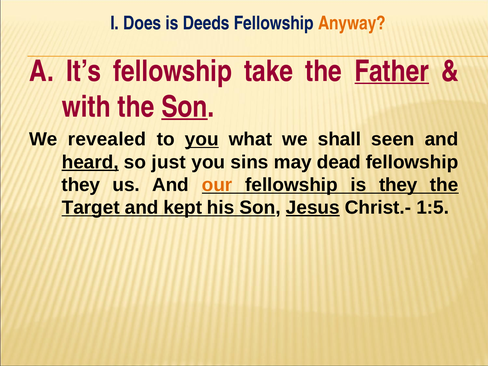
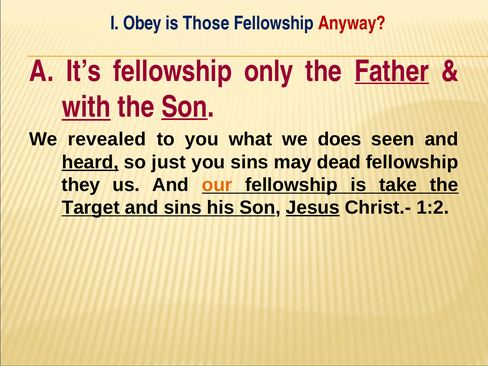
Does: Does -> Obey (142, 23)
Deeds: Deeds -> Those (206, 23)
Anyway colour: orange -> red (352, 23)
take: take -> only (269, 71)
with underline: none -> present (86, 107)
you underline: present -> none (202, 139)
shall: shall -> does (340, 139)
is they: they -> take (398, 185)
and kept: kept -> sins (183, 208)
1:5: 1:5 -> 1:2 (433, 208)
